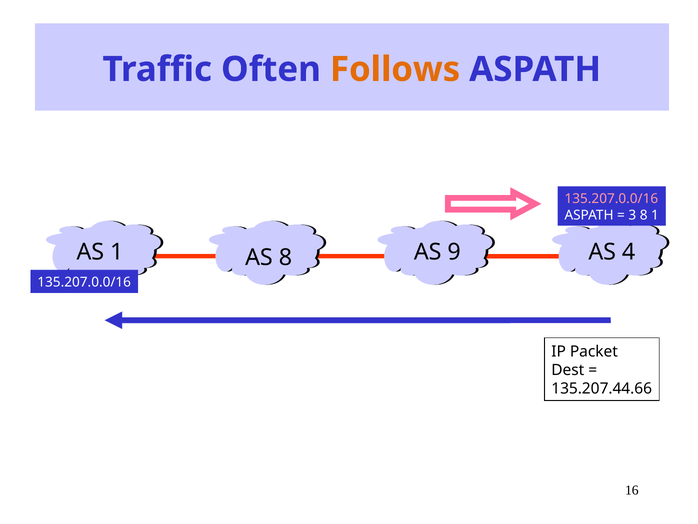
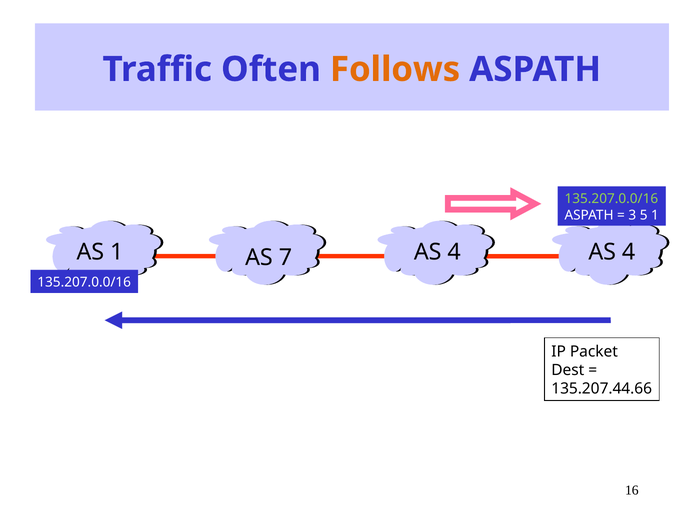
135.207.0.0/16 colour: pink -> light green (611, 199)
3 8: 8 -> 5 (644, 215)
9: 9 -> 4 (454, 252)
AS 8: 8 -> 7 (285, 257)
